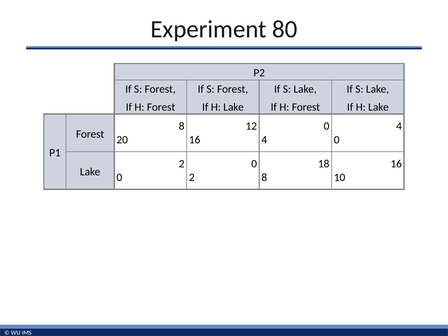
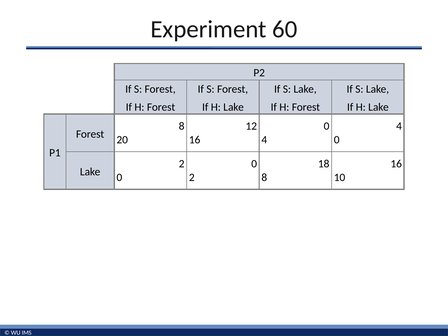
80: 80 -> 60 (285, 29)
